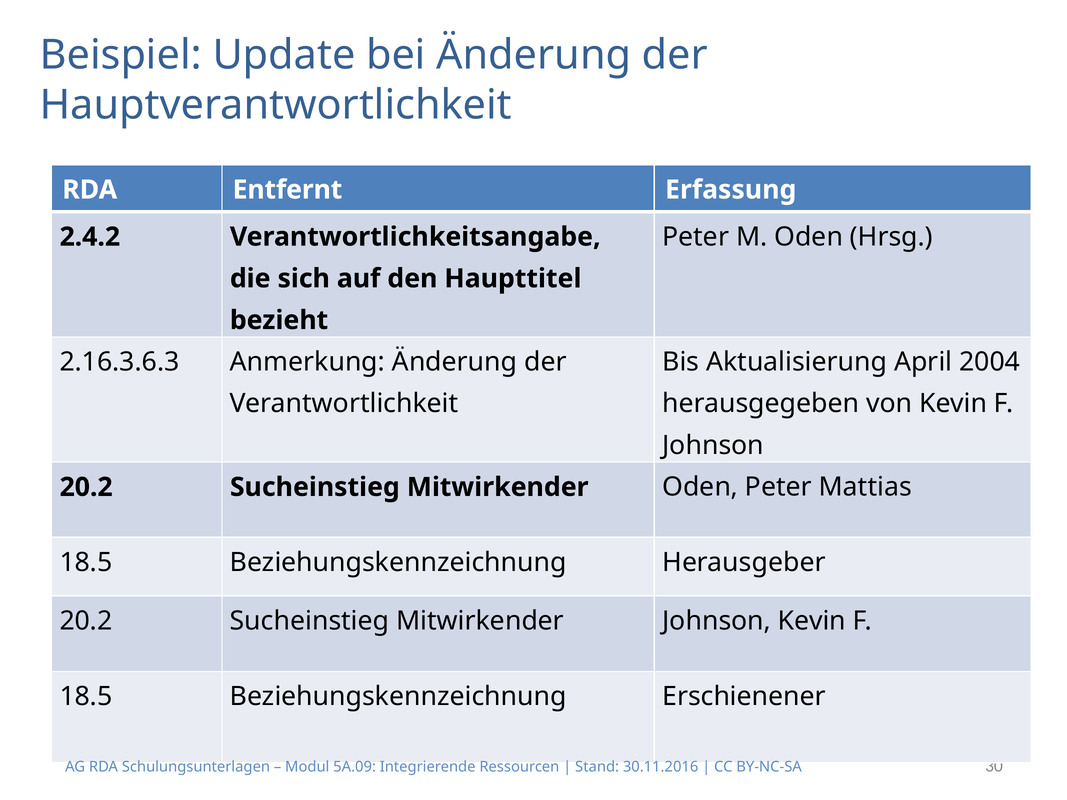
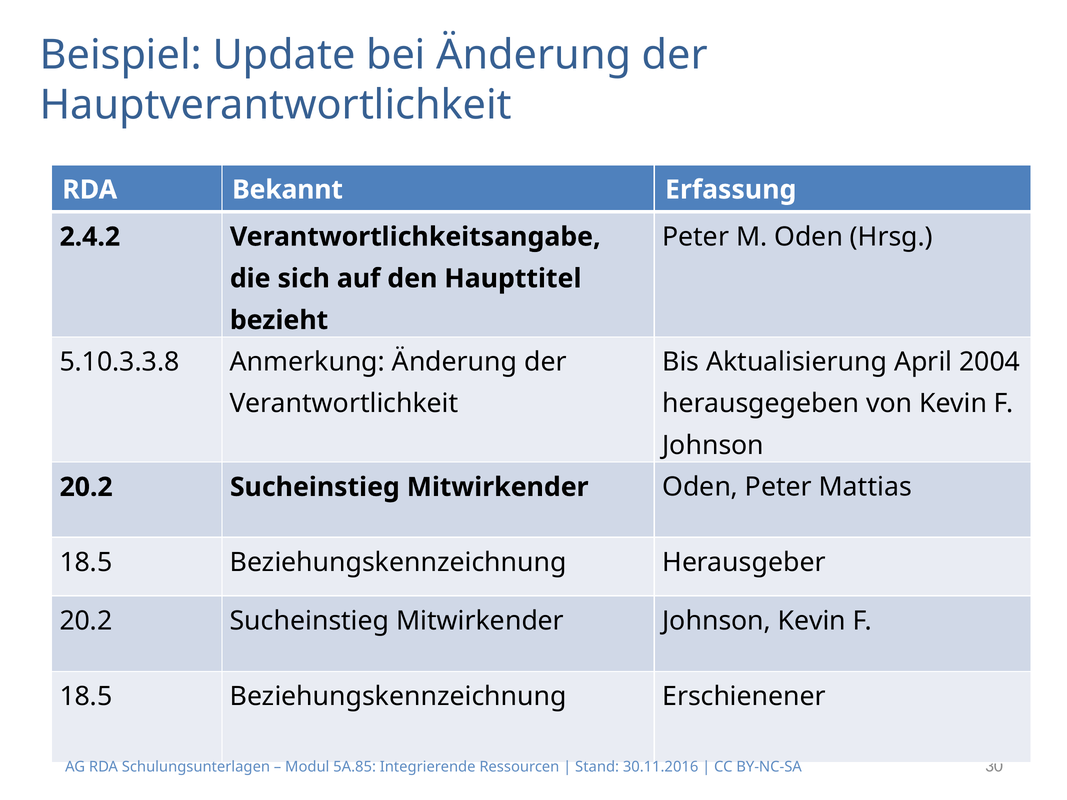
Entfernt: Entfernt -> Bekannt (287, 190)
2.16.3.6.3: 2.16.3.6.3 -> 5.10.3.3.8 (120, 362)
5A.09: 5A.09 -> 5A.85 (355, 767)
